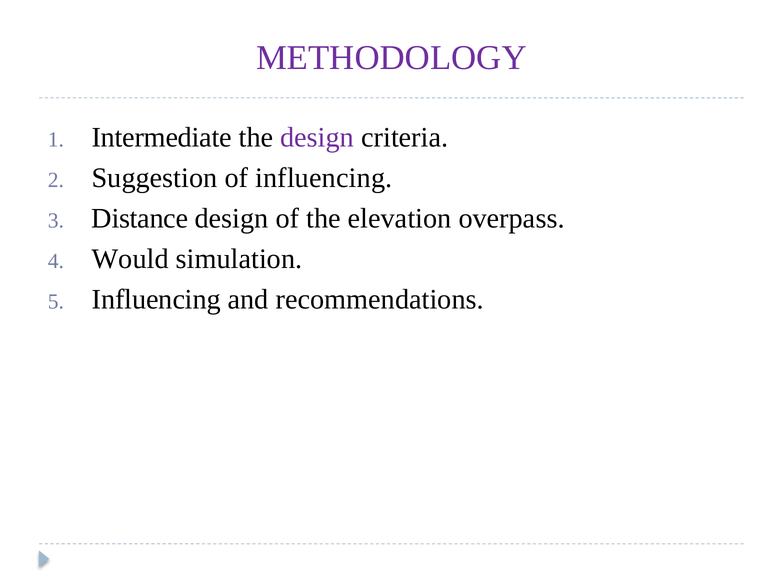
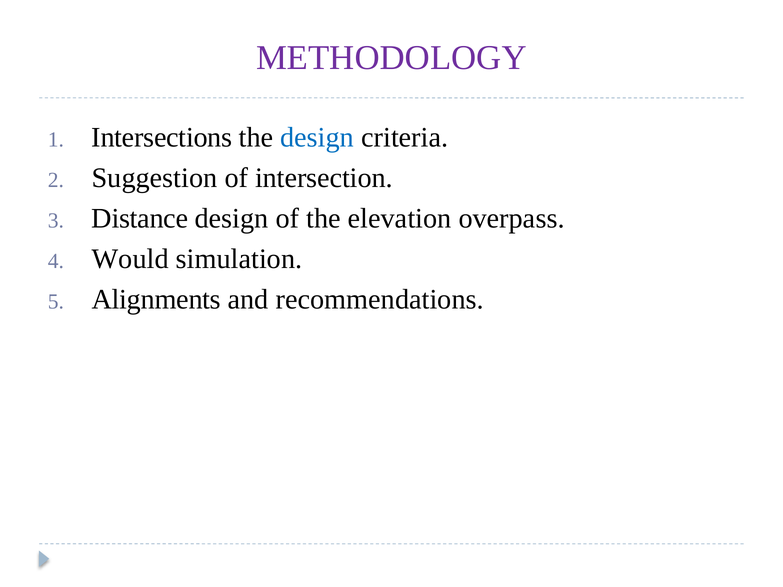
Intermediate: Intermediate -> Intersections (162, 138)
design colour: purple -> blue (317, 138)
of influencing: influencing -> intersection (324, 178)
Influencing: Influencing -> Alignments (156, 300)
